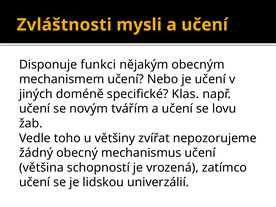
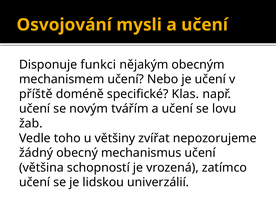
Zvláštnosti: Zvláštnosti -> Osvojování (64, 25)
jiných: jiných -> příště (36, 94)
